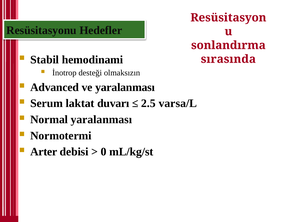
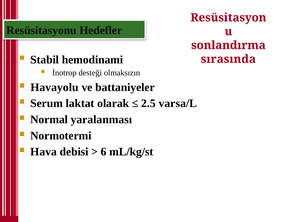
Advanced: Advanced -> Havayolu (54, 87)
ve yaralanması: yaralanması -> battaniyeler (125, 87)
duvarı: duvarı -> olarak (113, 103)
Arter: Arter -> Hava (44, 152)
0: 0 -> 6 (104, 152)
